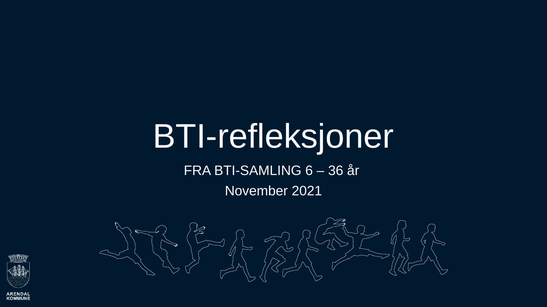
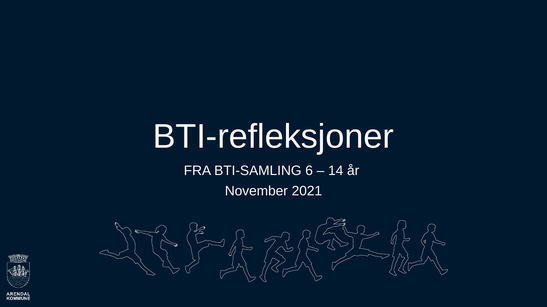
36: 36 -> 14 (336, 171)
